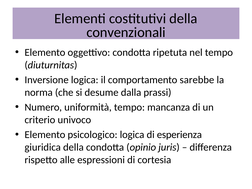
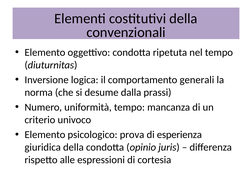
sarebbe: sarebbe -> generali (197, 80)
psicologico logica: logica -> prova (132, 135)
